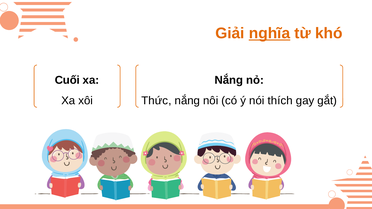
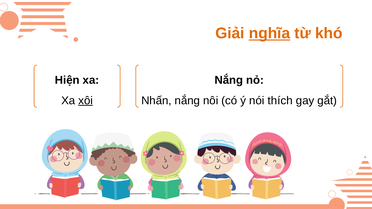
Cuối: Cuối -> Hiện (67, 80)
xôi underline: none -> present (86, 101)
Thức: Thức -> Nhấn (156, 101)
